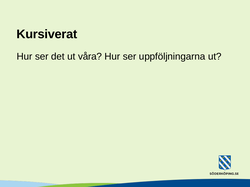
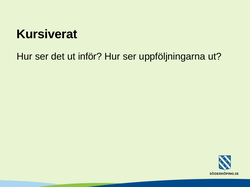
våra: våra -> inför (90, 57)
